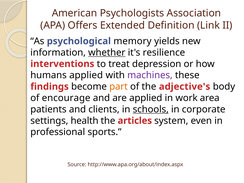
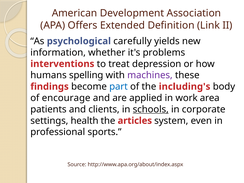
Psychologists: Psychologists -> Development (132, 13)
memory: memory -> carefully (133, 41)
whether underline: present -> none (107, 53)
resilience: resilience -> problems (164, 53)
humans applied: applied -> spelling (86, 75)
part colour: orange -> blue (119, 87)
adjective's: adjective's -> including's (185, 87)
